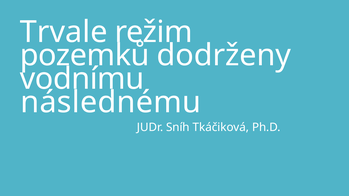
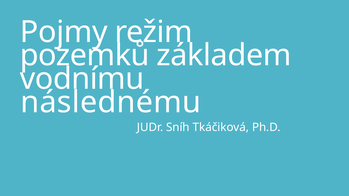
Trvale: Trvale -> Pojmy (64, 32)
dodrženy: dodrženy -> základem (224, 55)
